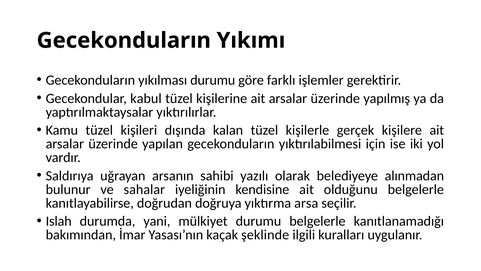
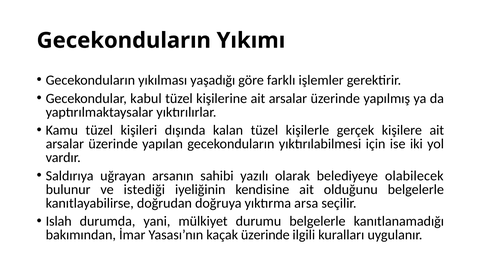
yıkılması durumu: durumu -> yaşadığı (213, 80)
alınmadan: alınmadan -> olabilecek (414, 176)
sahalar: sahalar -> istediği (144, 189)
kaçak şeklinde: şeklinde -> üzerinde (265, 235)
